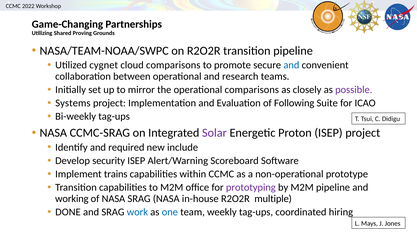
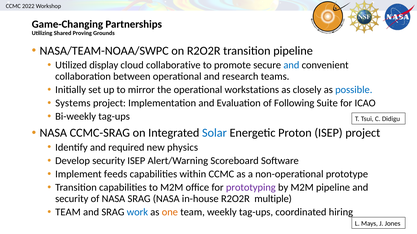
cygnet: cygnet -> display (104, 65)
cloud comparisons: comparisons -> collaborative (173, 65)
operational comparisons: comparisons -> workstations (252, 90)
possible colour: purple -> blue (354, 90)
Solar colour: purple -> blue (214, 133)
include: include -> physics (183, 148)
trains: trains -> feeds (116, 174)
working: working -> security (72, 199)
DONE: DONE -> TEAM (68, 213)
one colour: blue -> orange (170, 213)
